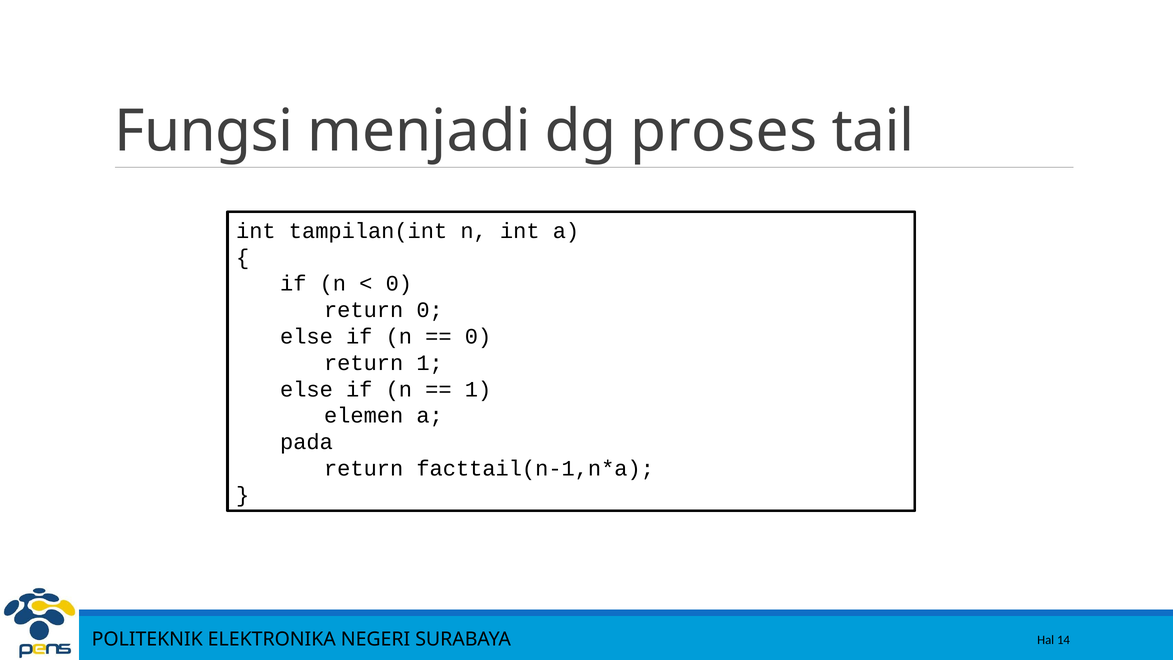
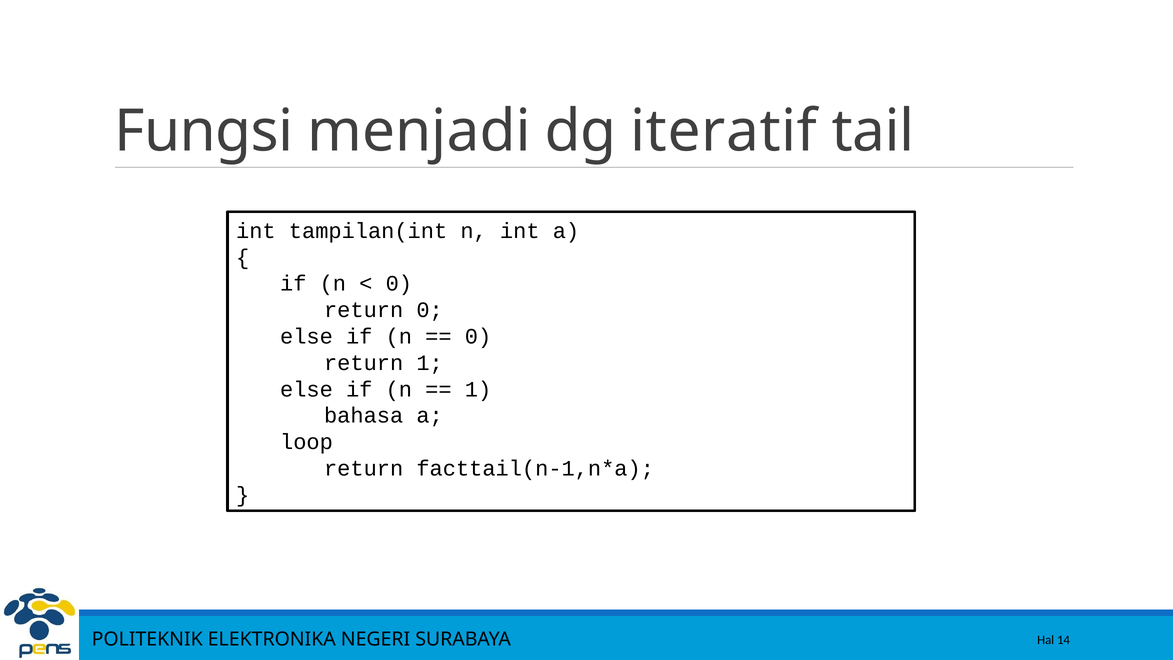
proses: proses -> iteratif (724, 131)
elemen: elemen -> bahasa (364, 416)
pada: pada -> loop (306, 442)
